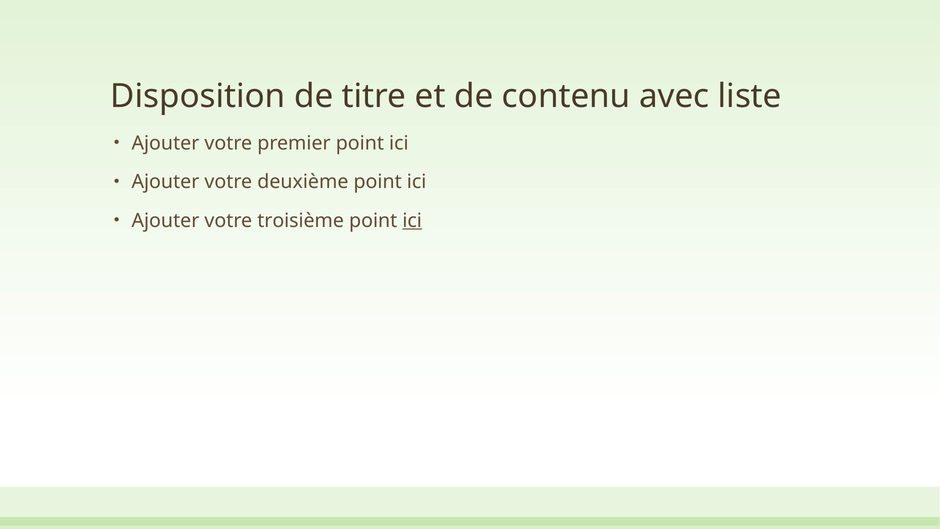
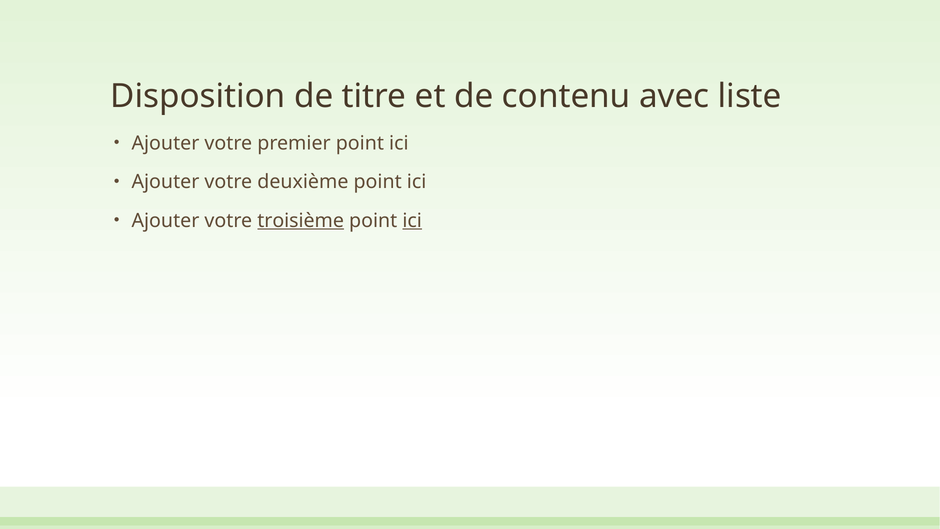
troisième underline: none -> present (301, 221)
